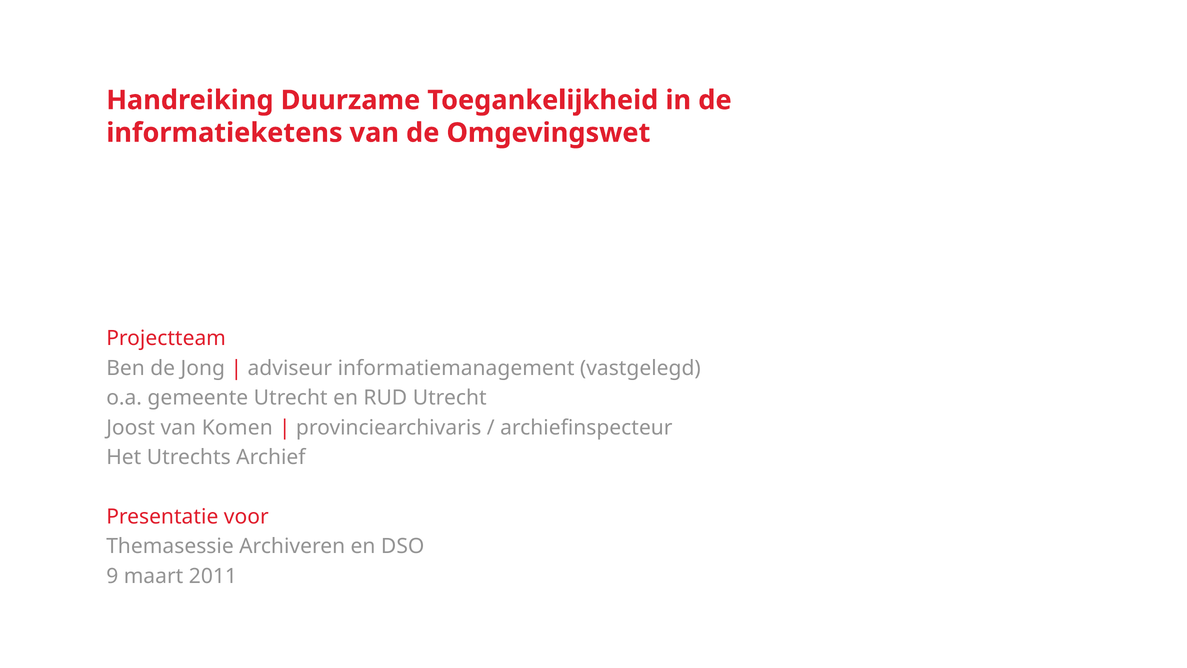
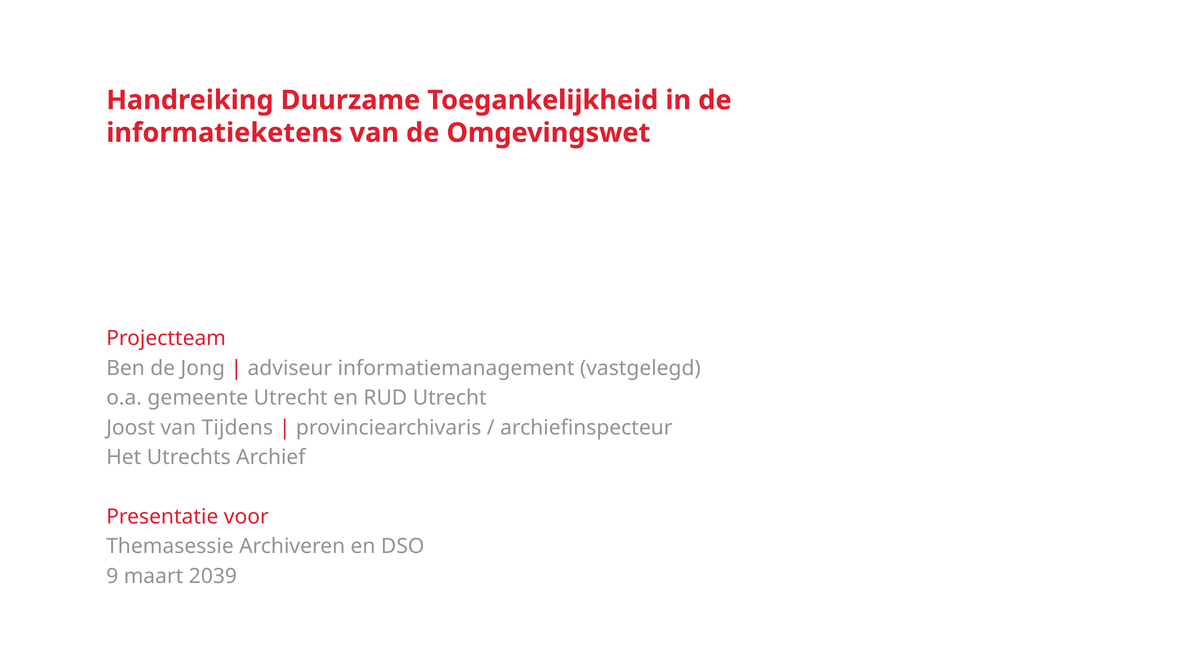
Komen: Komen -> Tijdens (237, 427)
2011: 2011 -> 2039 (213, 576)
